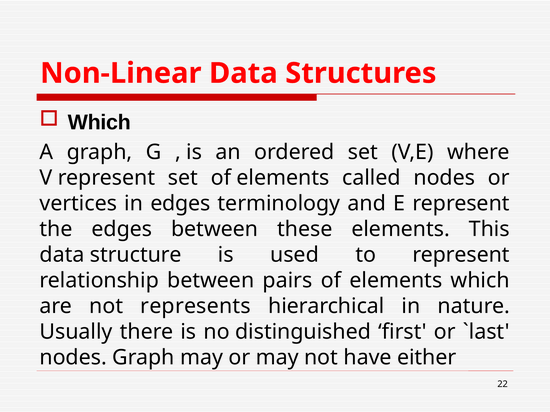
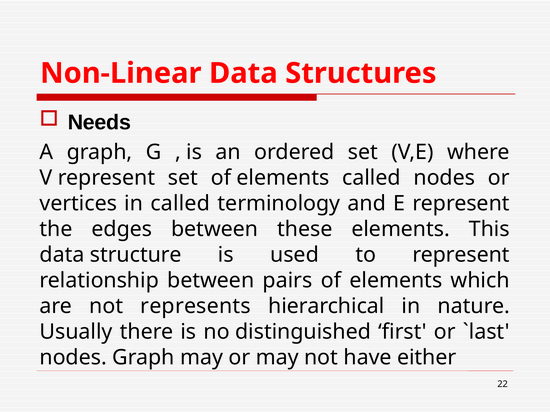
Which: Which -> Needs (99, 122)
in edges: edges -> called (180, 204)
